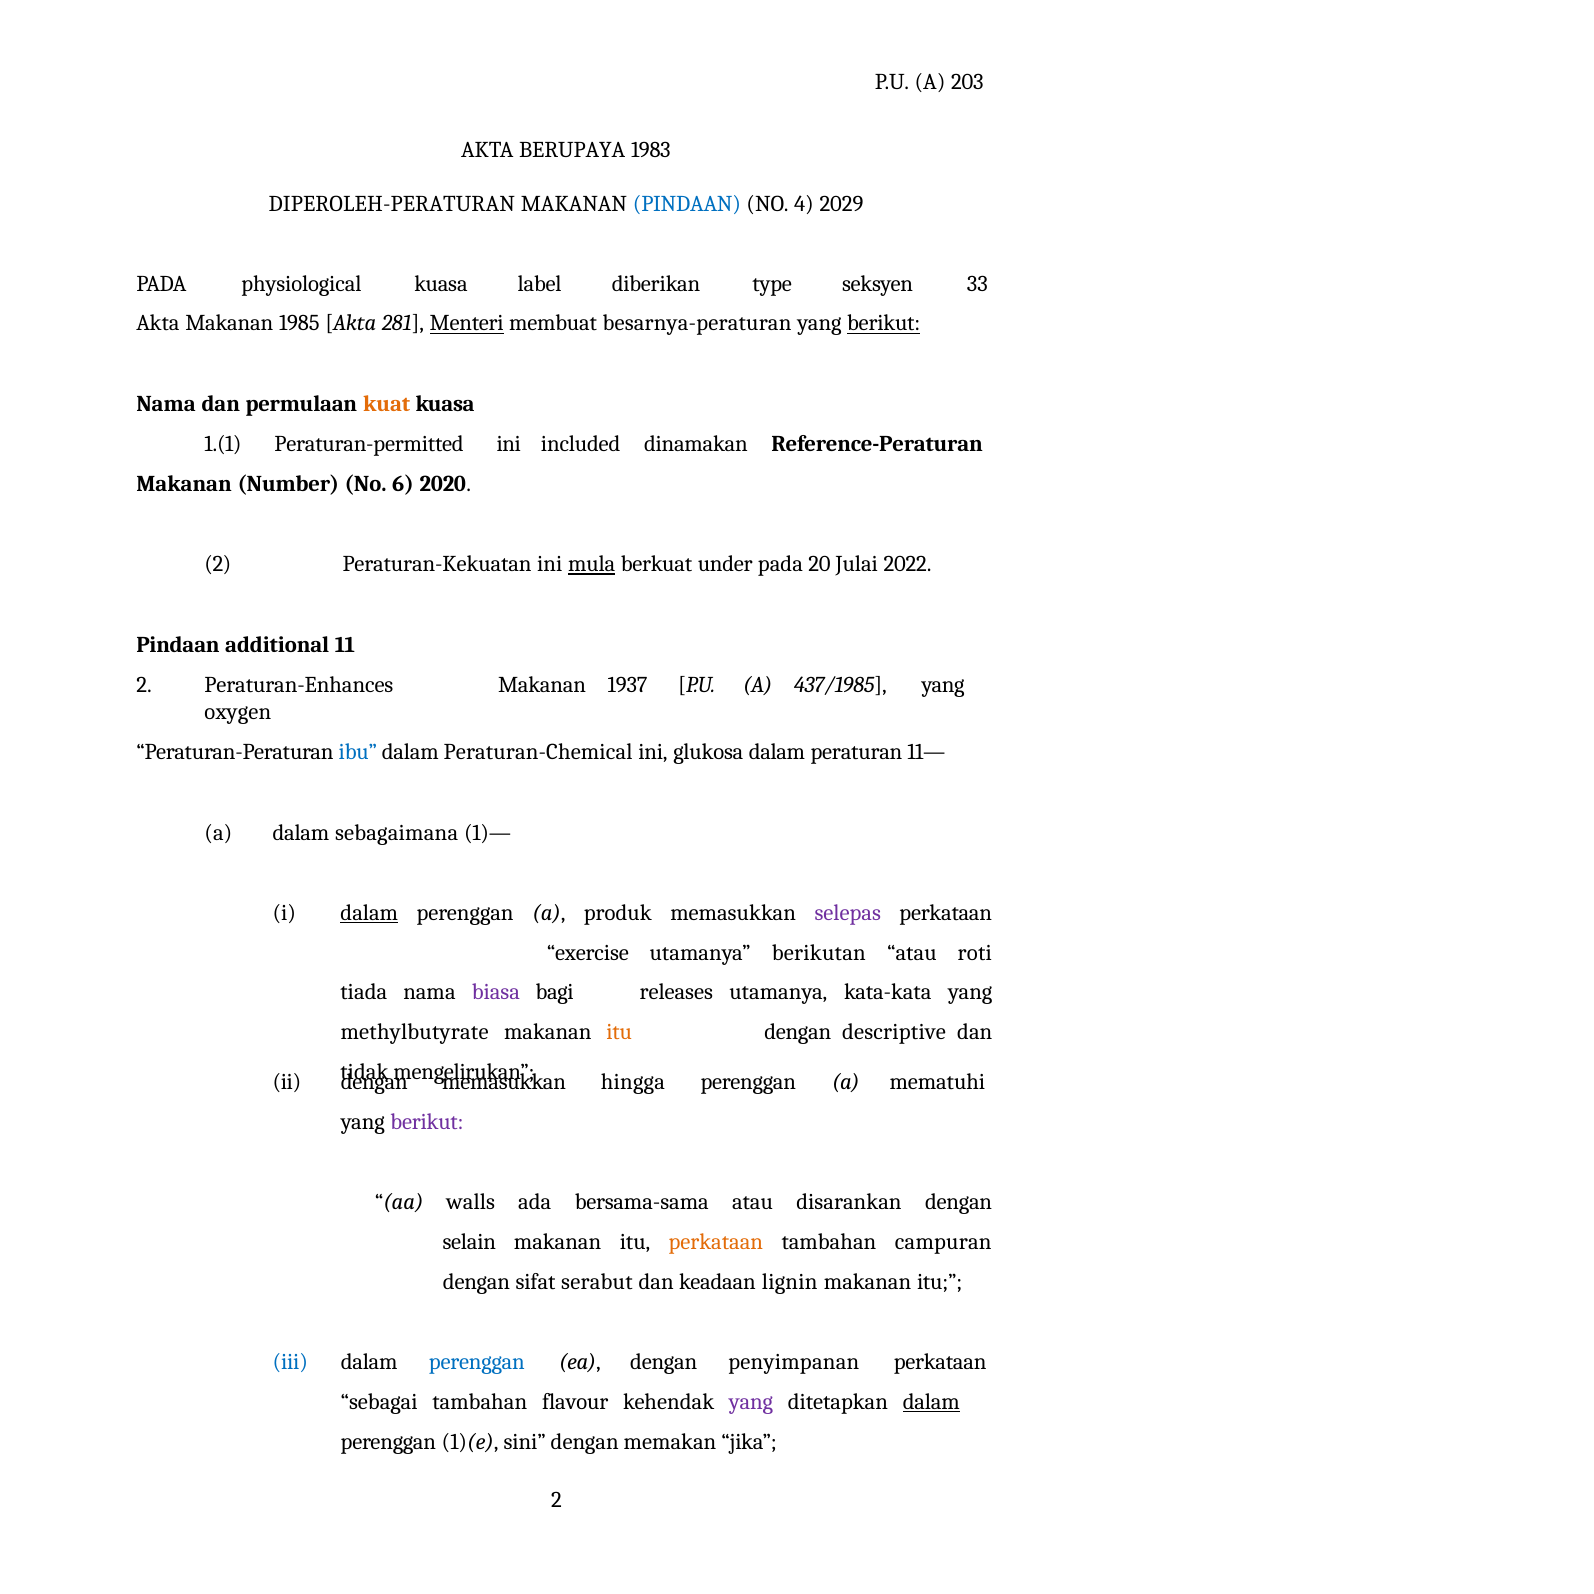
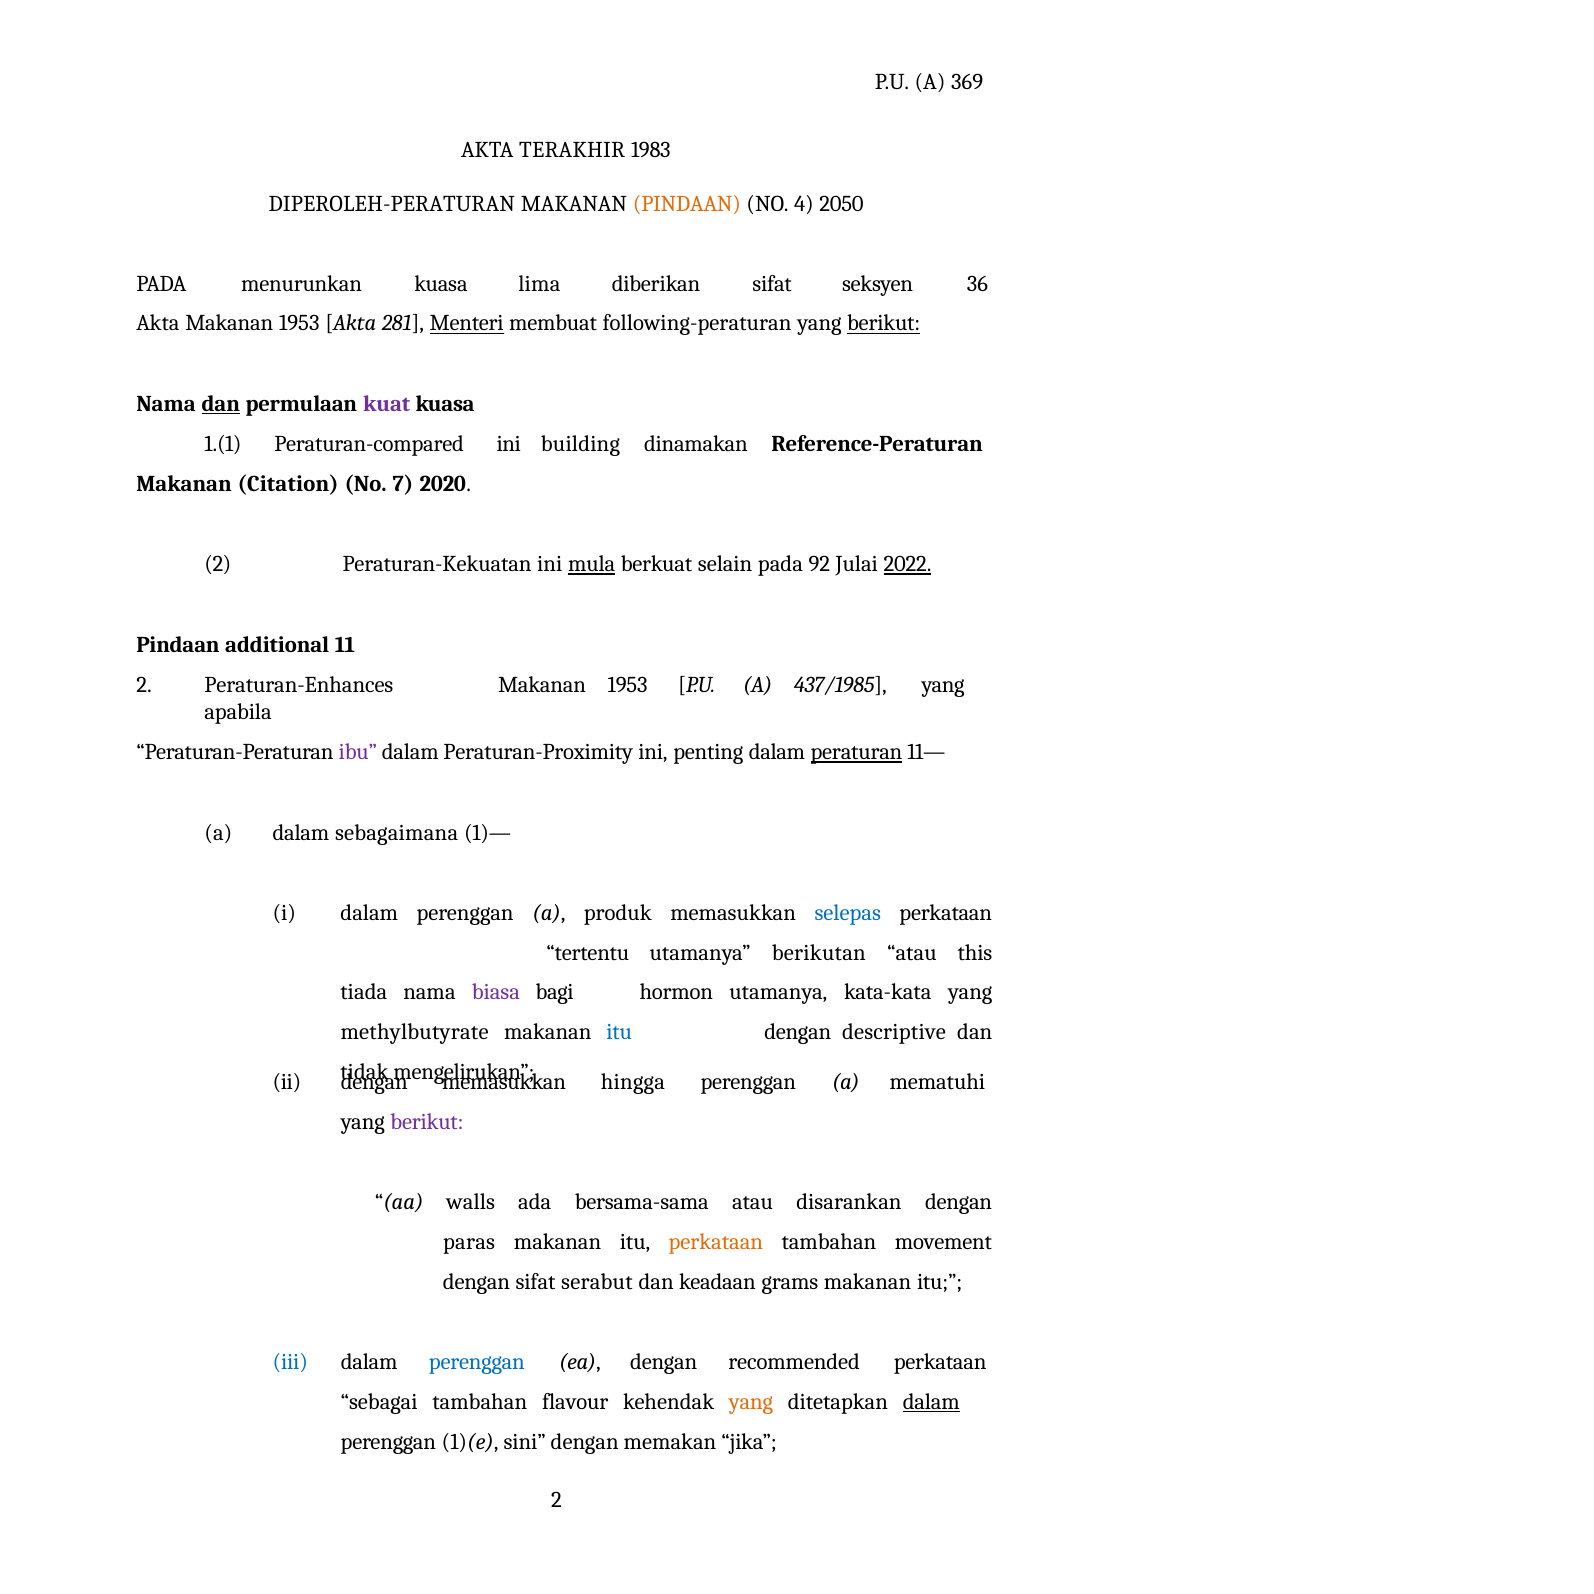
203: 203 -> 369 (967, 82)
BERUPAYA: BERUPAYA -> TERAKHIR (572, 150)
PINDAAN colour: blue -> orange (687, 204)
2029: 2029 -> 2050 (842, 204)
physiological: physiological -> menurunkan (302, 284)
label: label -> lima (539, 284)
diberikan type: type -> sifat (772, 284)
33: 33 -> 36 (977, 284)
Akta Makanan 1985: 1985 -> 1953 (299, 323)
besarnya-peraturan: besarnya-peraturan -> following-peraturan (697, 323)
dan underline: none -> present (221, 404)
kuat colour: orange -> purple (387, 404)
Peraturan-permitted: Peraturan-permitted -> Peraturan-compared (369, 444)
included: included -> building (580, 444)
Number: Number -> Citation (288, 484)
6: 6 -> 7 (403, 484)
under: under -> selain (725, 564)
20: 20 -> 92 (819, 564)
2022 underline: none -> present (908, 564)
1937: 1937 -> 1953 (628, 685)
oxygen: oxygen -> apabila (238, 712)
ibu colour: blue -> purple (358, 752)
Peraturan-Chemical: Peraturan-Chemical -> Peraturan-Proximity (538, 752)
glukosa: glukosa -> penting (708, 752)
peraturan underline: none -> present (857, 752)
dalam underline: present -> none (369, 913)
selepas colour: purple -> blue (848, 913)
exercise: exercise -> tertentu (588, 953)
roti: roti -> this (975, 953)
releases: releases -> hormon (676, 992)
itu colour: orange -> blue (619, 1032)
selain: selain -> paras (469, 1242)
campuran: campuran -> movement (943, 1242)
lignin: lignin -> grams (790, 1282)
penyimpanan: penyimpanan -> recommended (794, 1362)
yang colour: purple -> orange (751, 1402)
